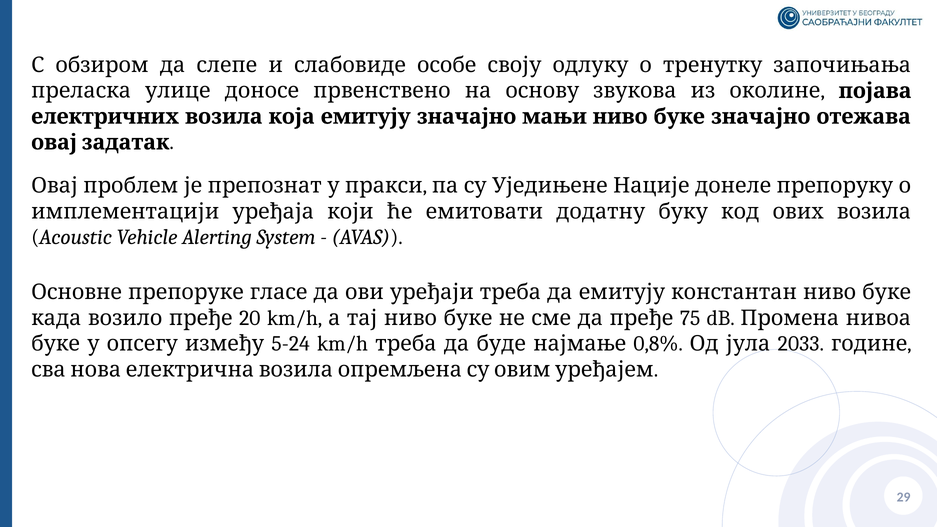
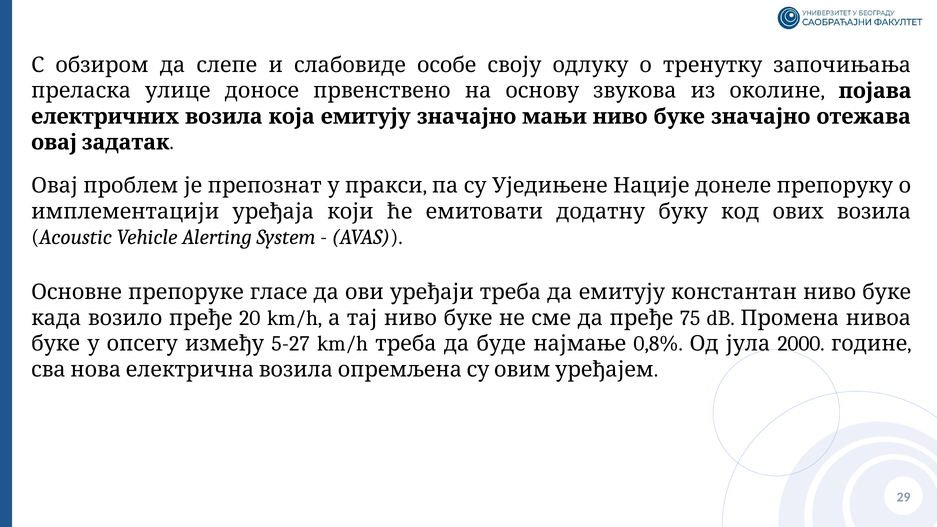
5-24: 5-24 -> 5-27 (291, 344)
2033: 2033 -> 2000 (801, 344)
